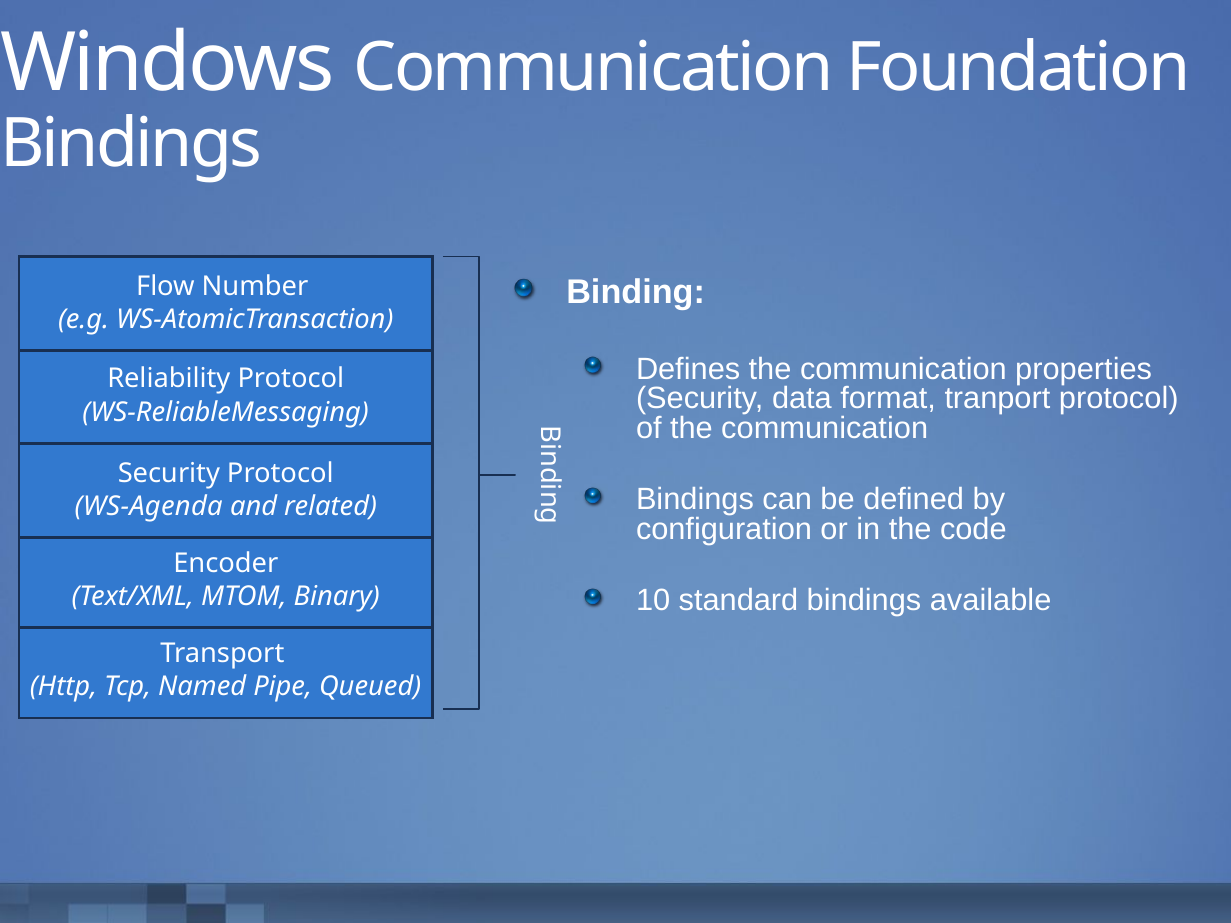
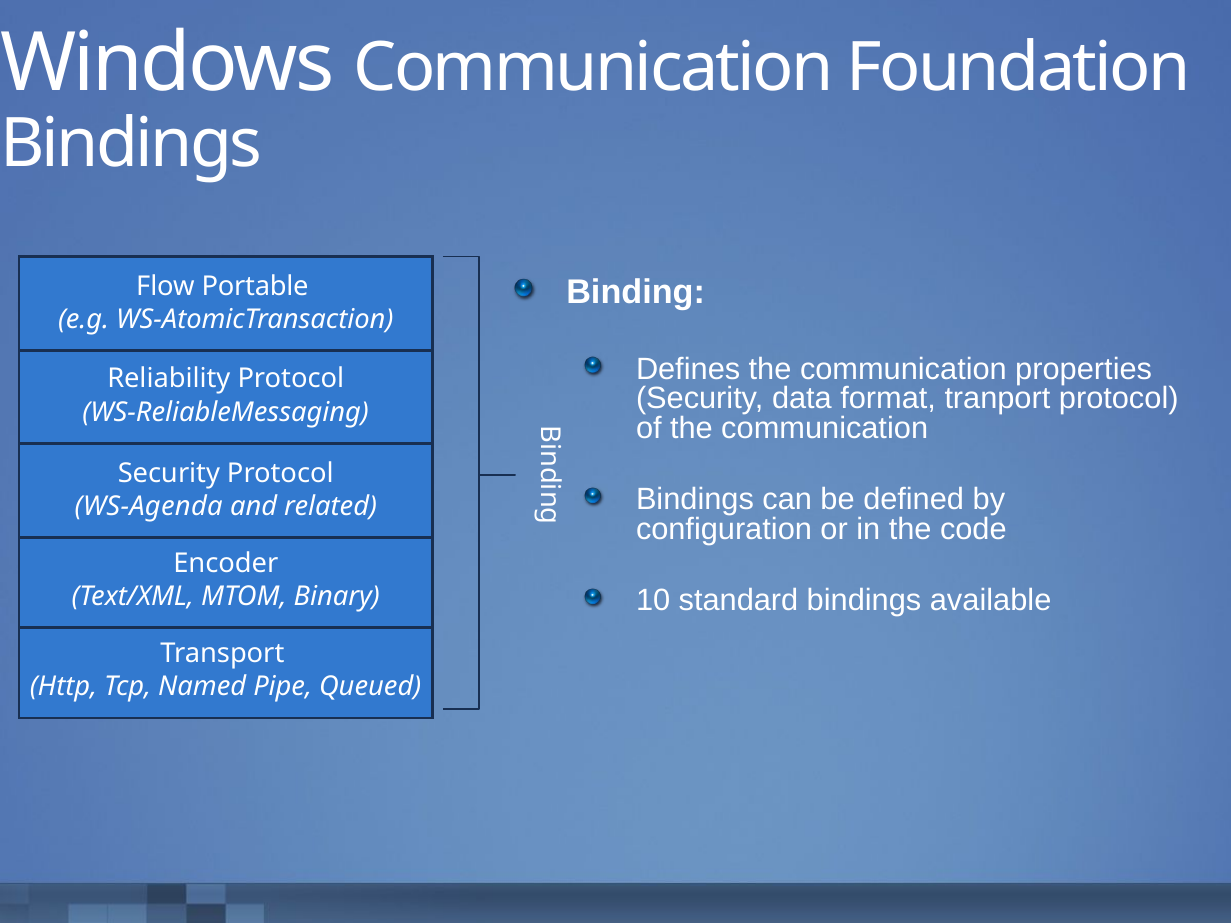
Number: Number -> Portable (255, 286)
